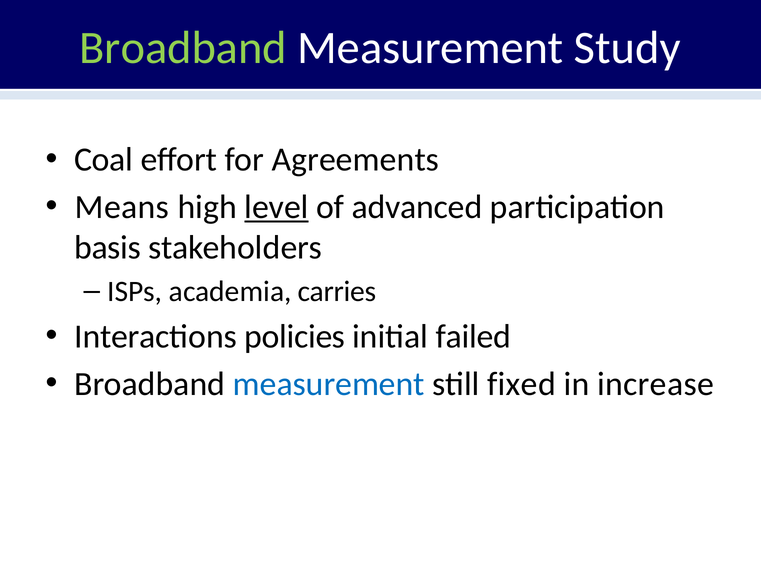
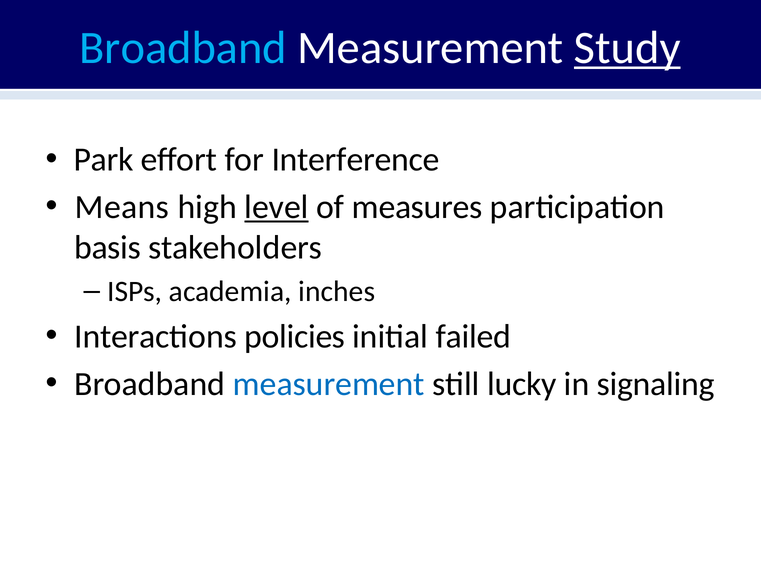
Broadband colour: light green -> light blue (183, 48)
Study underline: none -> present (627, 48)
Coal: Coal -> Park (104, 160)
Agreements: Agreements -> Interference (356, 160)
advanced: advanced -> measures (417, 207)
carries: carries -> inches (337, 291)
fixed: fixed -> lucky (522, 384)
increase: increase -> signaling (656, 384)
